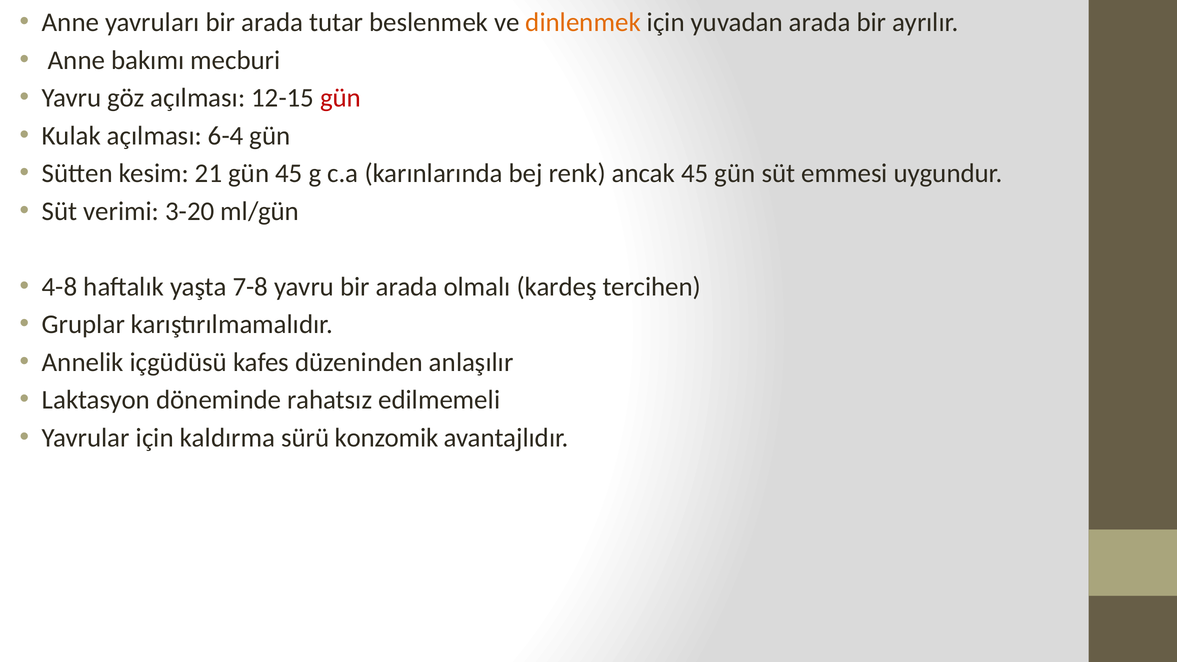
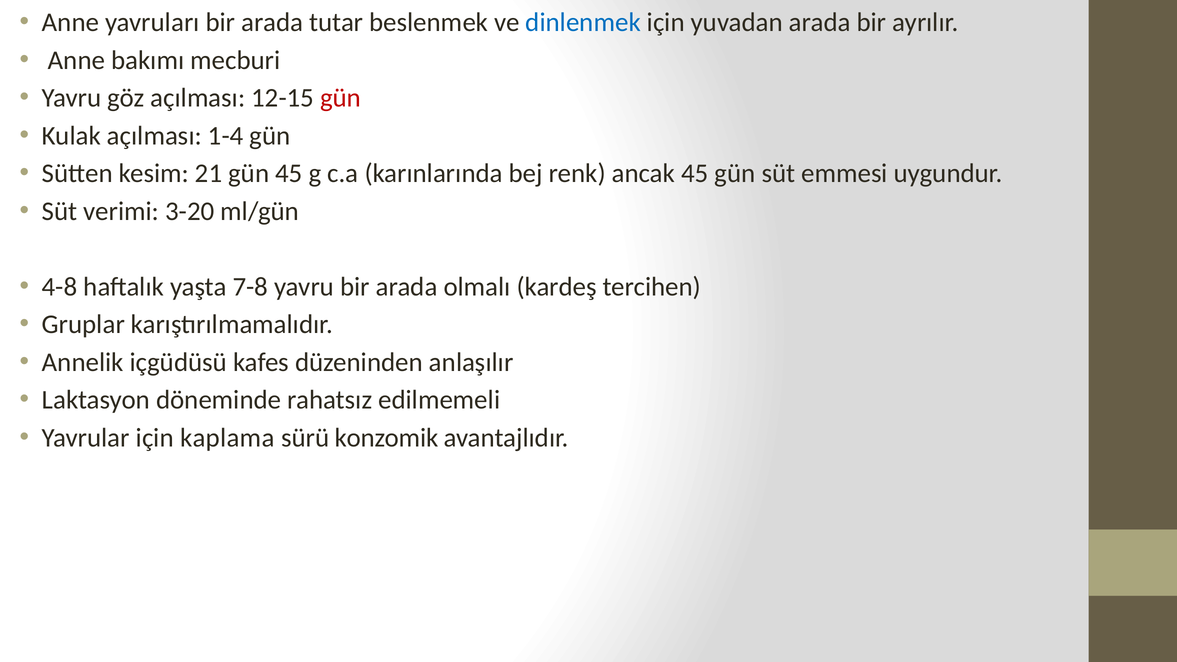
dinlenmek colour: orange -> blue (583, 22)
6-4: 6-4 -> 1-4 (226, 136)
kaldırma: kaldırma -> kaplama (227, 438)
